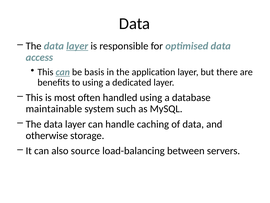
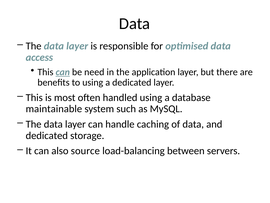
layer underline: present -> none (77, 46)
basis: basis -> need (94, 72)
otherwise: otherwise -> dedicated (47, 135)
